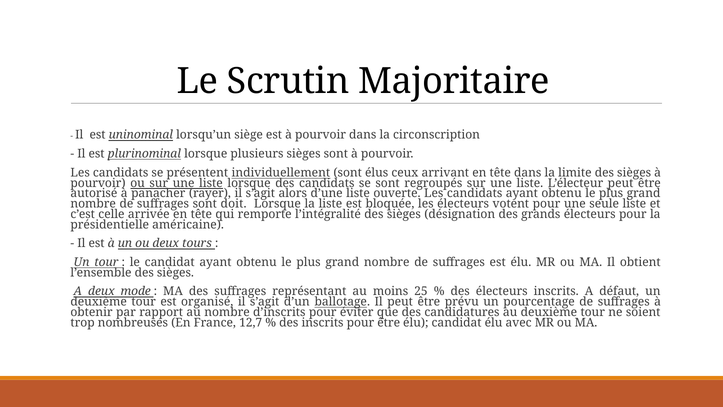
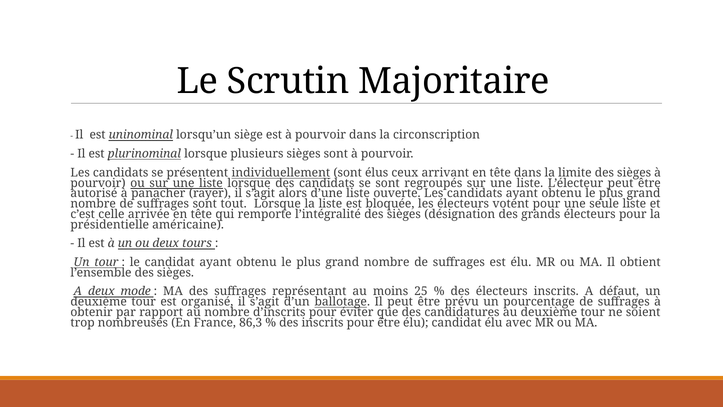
doit: doit -> tout (234, 204)
12,7: 12,7 -> 86,3 (251, 322)
